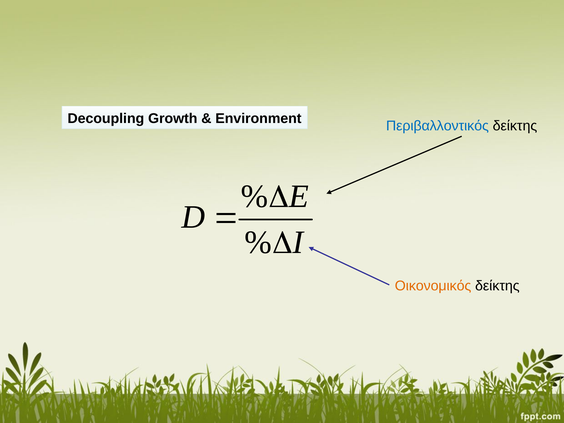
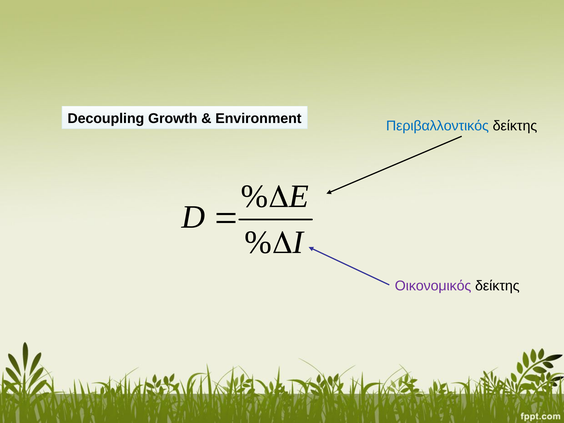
Οικονομικός colour: orange -> purple (433, 286)
